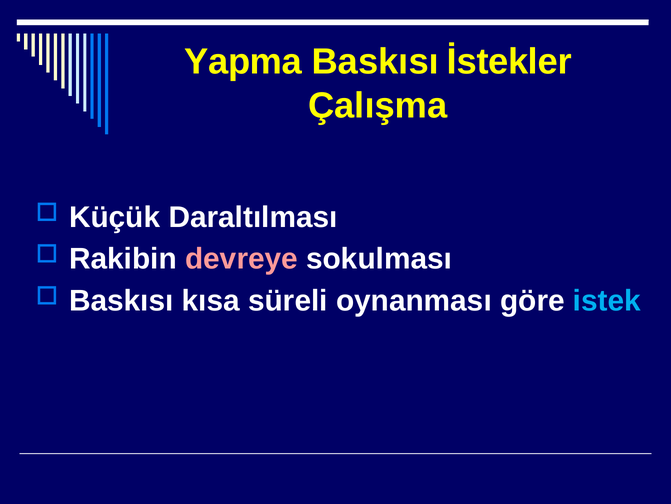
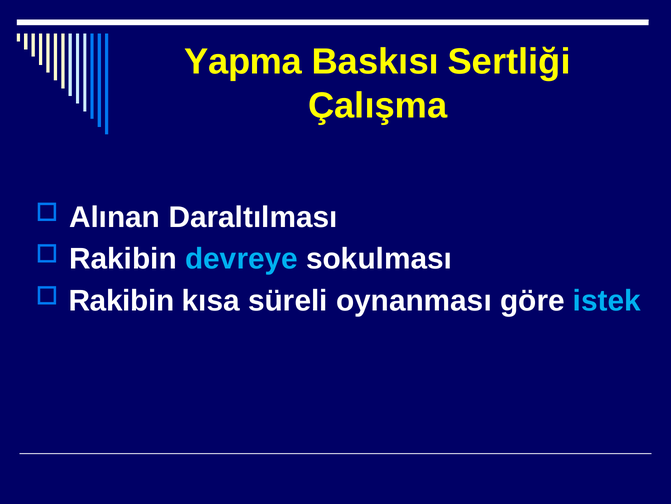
İstekler: İstekler -> Sertliği (509, 62)
Küçük: Küçük -> Alınan (115, 217)
devreye colour: pink -> light blue (242, 259)
Baskısı: Baskısı -> Rakibin (122, 300)
